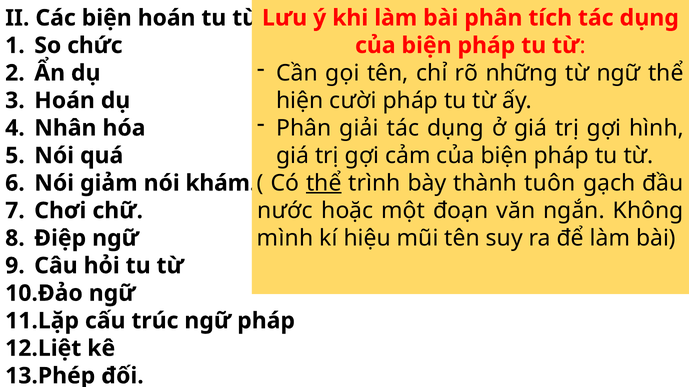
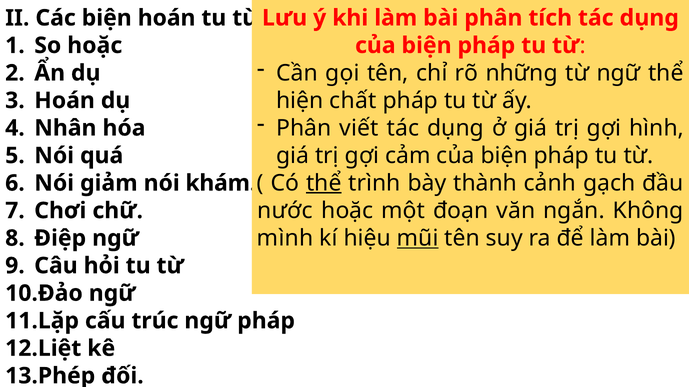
So chức: chức -> hoặc (95, 46)
cười: cười -> chất (353, 101)
giải: giải -> viết (359, 128)
tuôn: tuôn -> cảnh (550, 183)
mũi underline: none -> present (418, 238)
